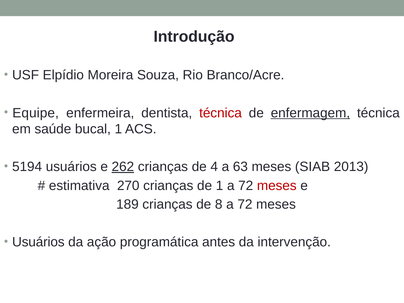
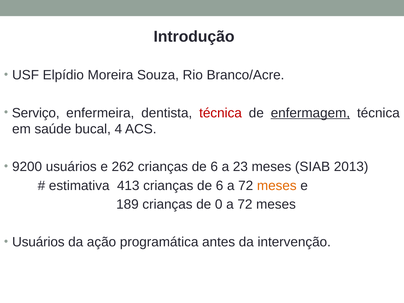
Equipe: Equipe -> Serviço (36, 113)
bucal 1: 1 -> 4 (118, 129)
5194: 5194 -> 9200 (27, 167)
262 underline: present -> none (123, 167)
4: 4 -> 6 (214, 167)
63: 63 -> 23 (240, 167)
270: 270 -> 413 (128, 186)
1: 1 -> 6 (220, 186)
meses colour: red -> orange (277, 186)
8: 8 -> 0 (219, 204)
